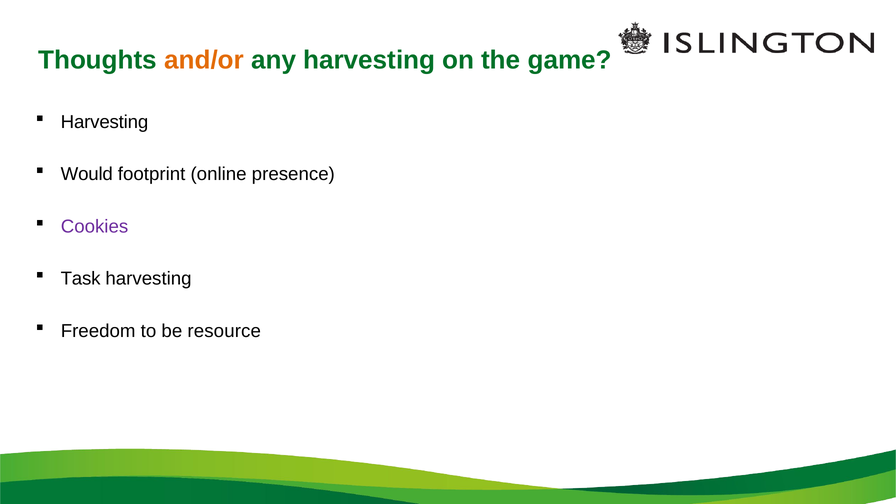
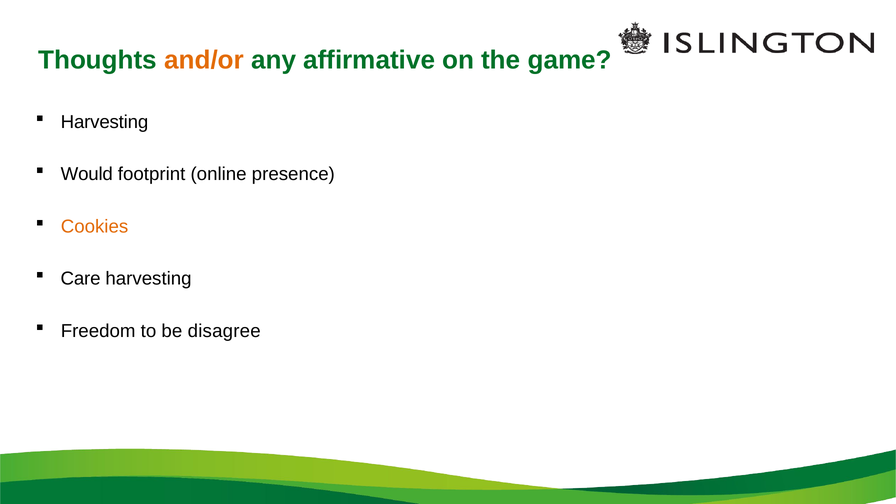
any harvesting: harvesting -> affirmative (369, 60)
Cookies colour: purple -> orange (95, 227)
Task: Task -> Care (81, 279)
resource: resource -> disagree (224, 331)
